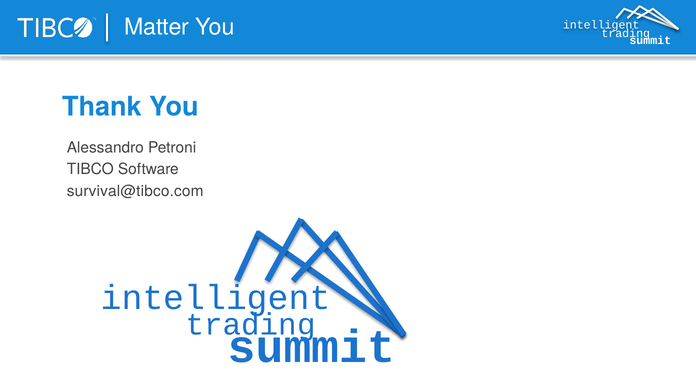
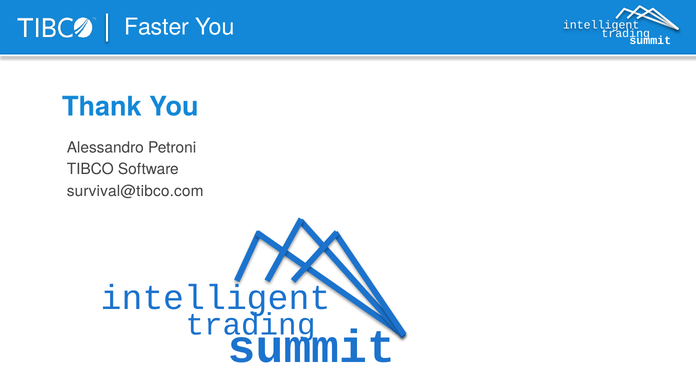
Matter: Matter -> Faster (157, 27)
